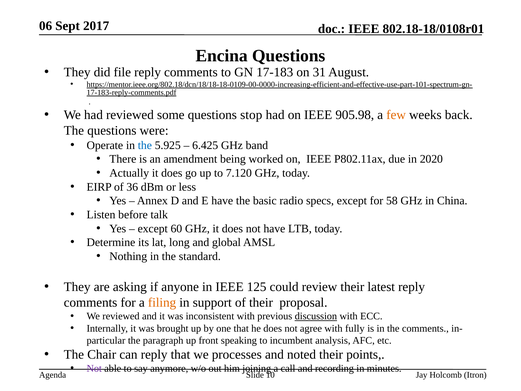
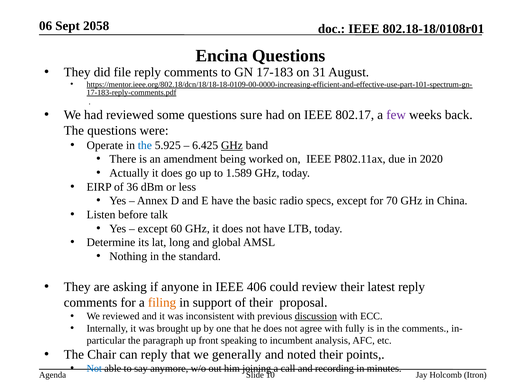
2017: 2017 -> 2058 (96, 26)
stop: stop -> sure (251, 115)
905.98: 905.98 -> 802.17 (355, 115)
few colour: orange -> purple (396, 115)
GHz underline: none -> present (232, 145)
7.120: 7.120 -> 1.589 (239, 173)
58: 58 -> 70 (392, 201)
125: 125 -> 406 (257, 287)
processes: processes -> generally (237, 354)
Not colour: purple -> blue (94, 368)
